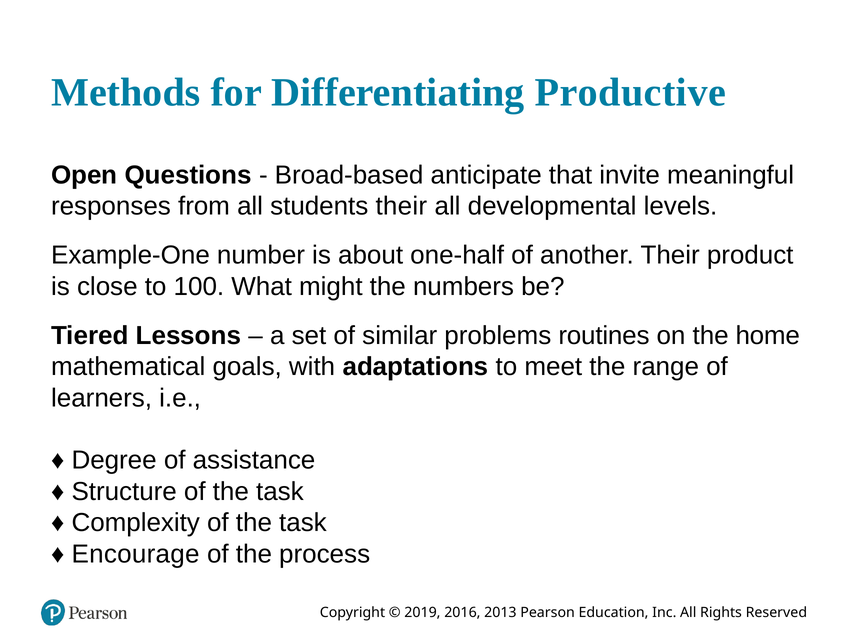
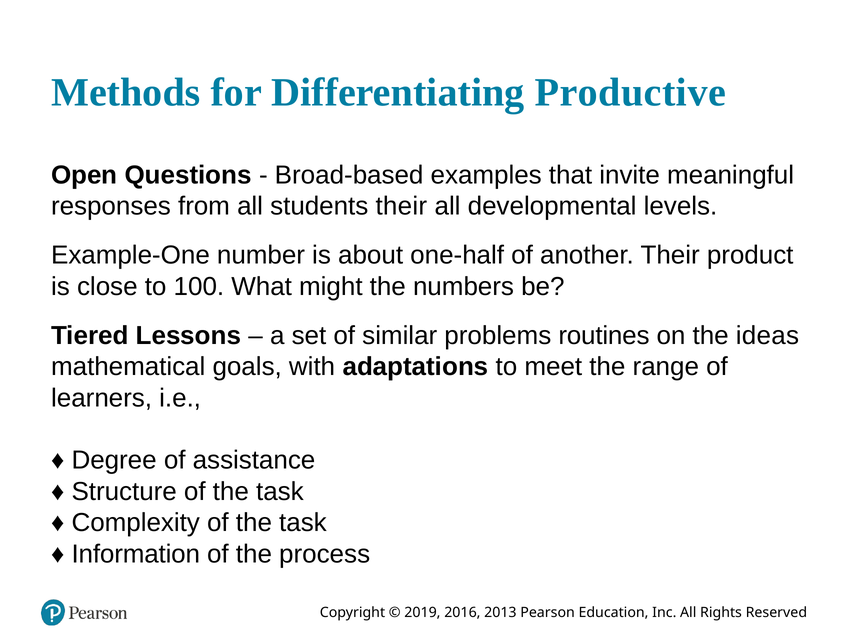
anticipate: anticipate -> examples (486, 175)
home: home -> ideas (767, 335)
Encourage: Encourage -> Information (136, 554)
